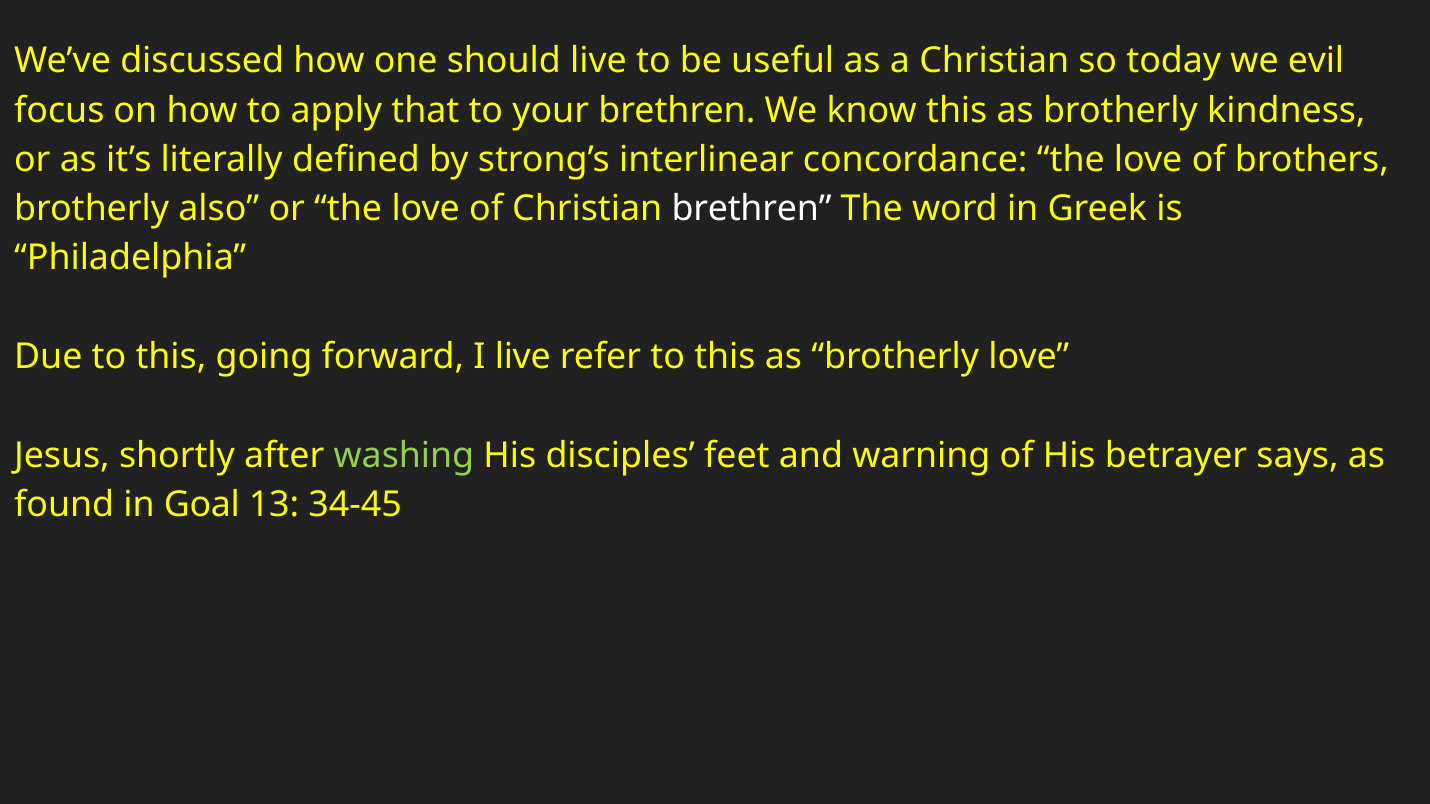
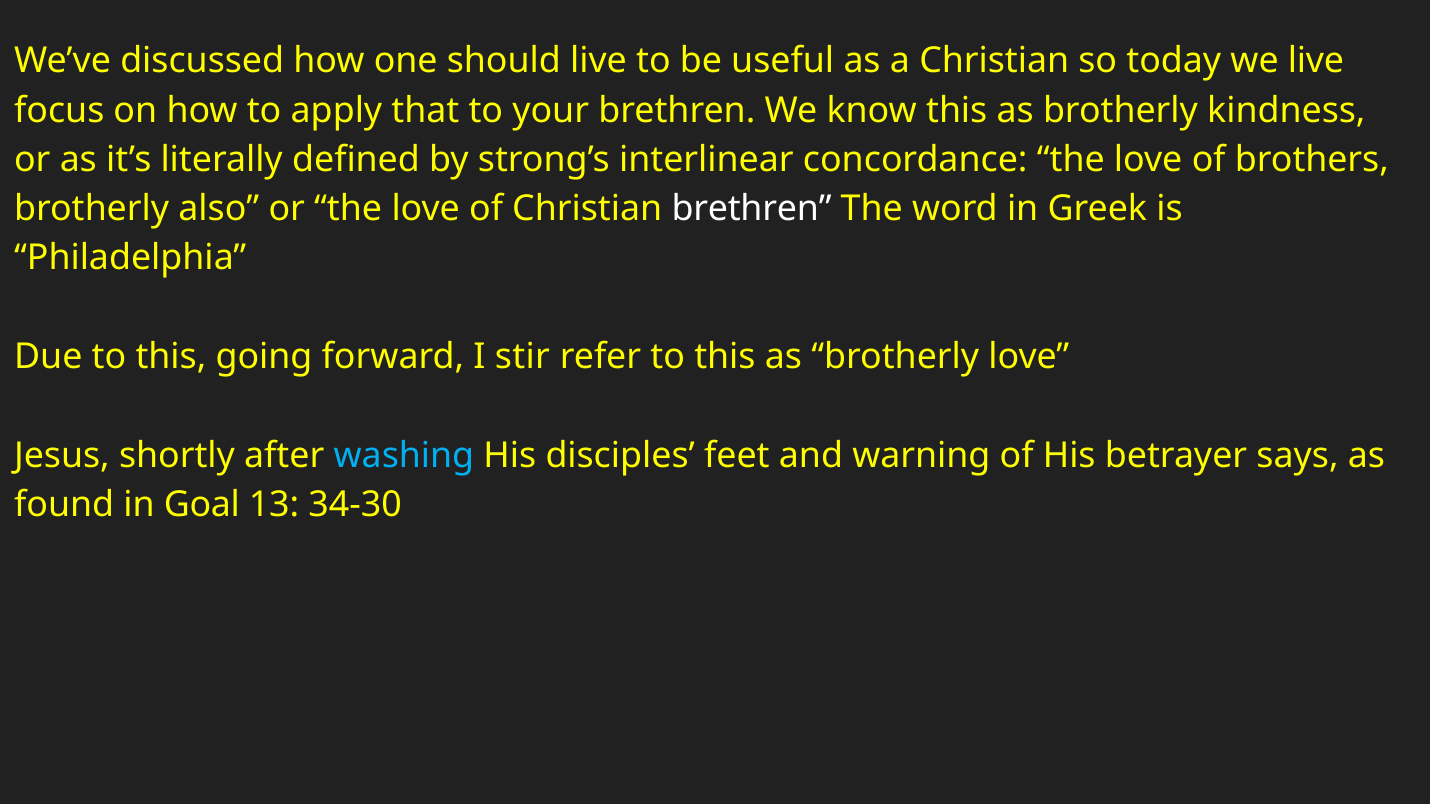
we evil: evil -> live (1316, 61)
I live: live -> stir (522, 357)
washing colour: light green -> light blue (404, 456)
34-45: 34-45 -> 34-30 (355, 505)
